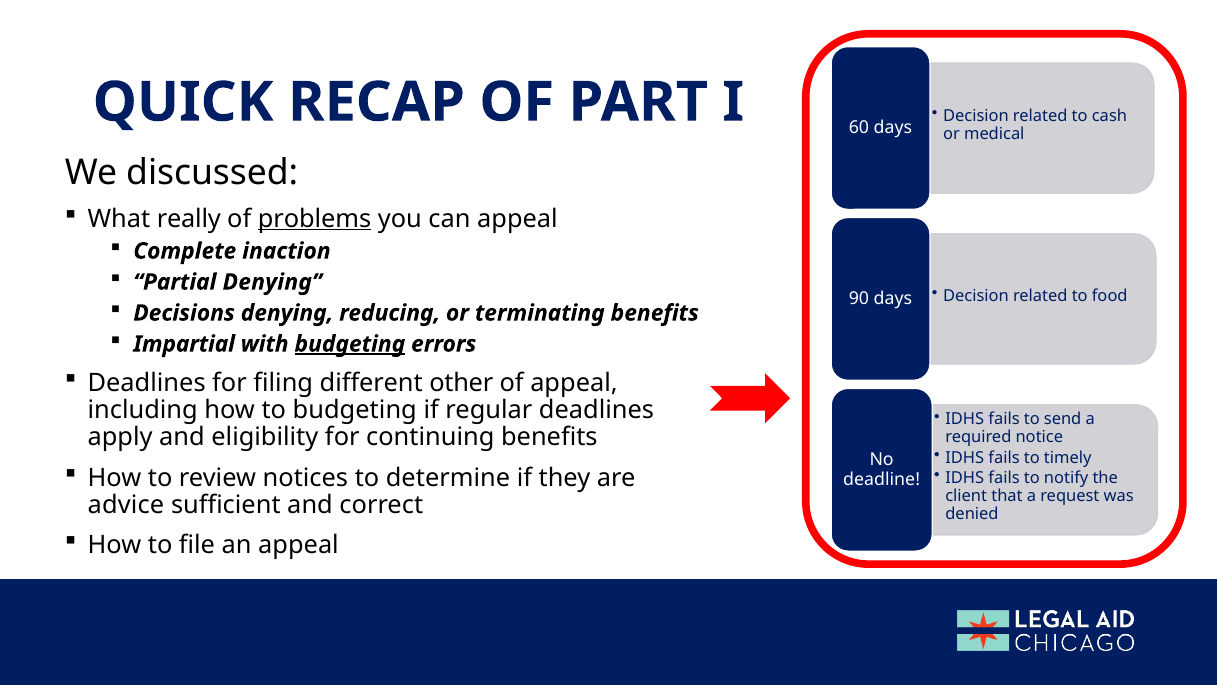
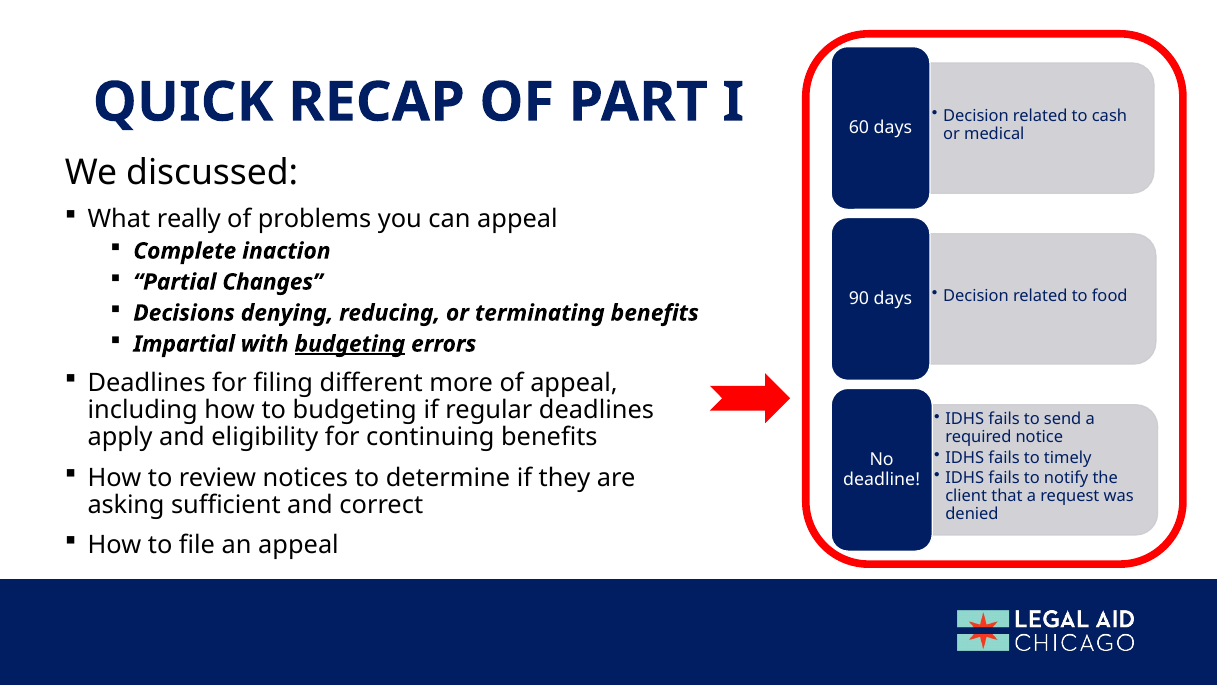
problems underline: present -> none (315, 219)
Partial Denying: Denying -> Changes (273, 282)
other: other -> more (461, 383)
advice: advice -> asking (126, 505)
